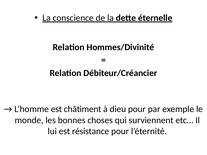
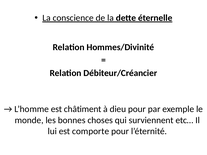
résistance: résistance -> comporte (91, 131)
